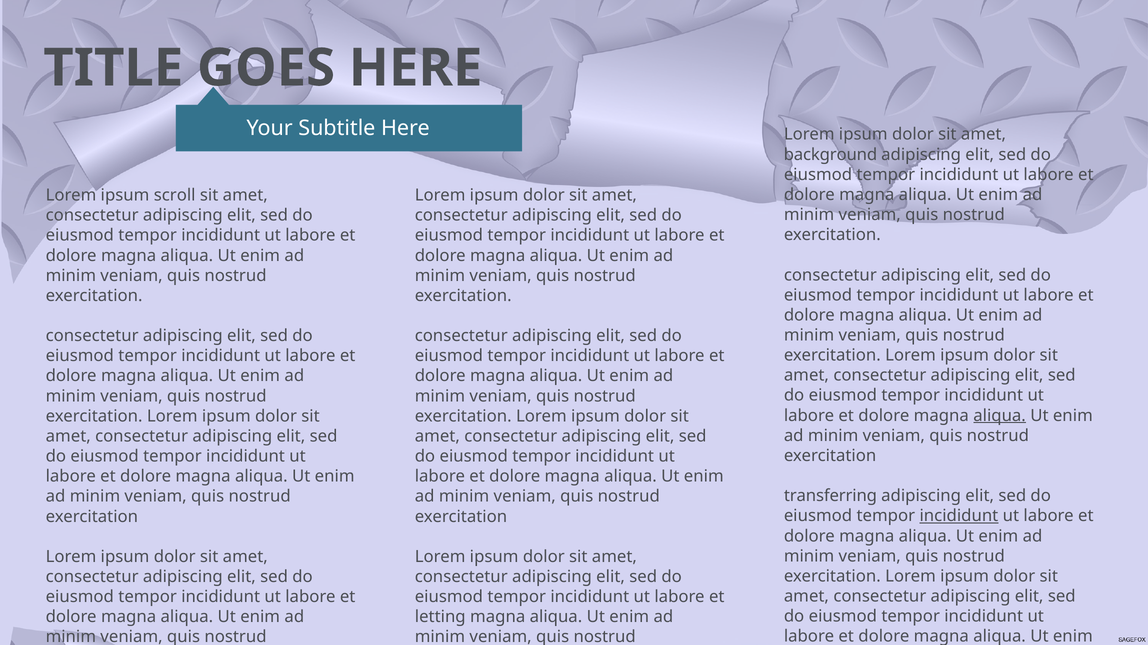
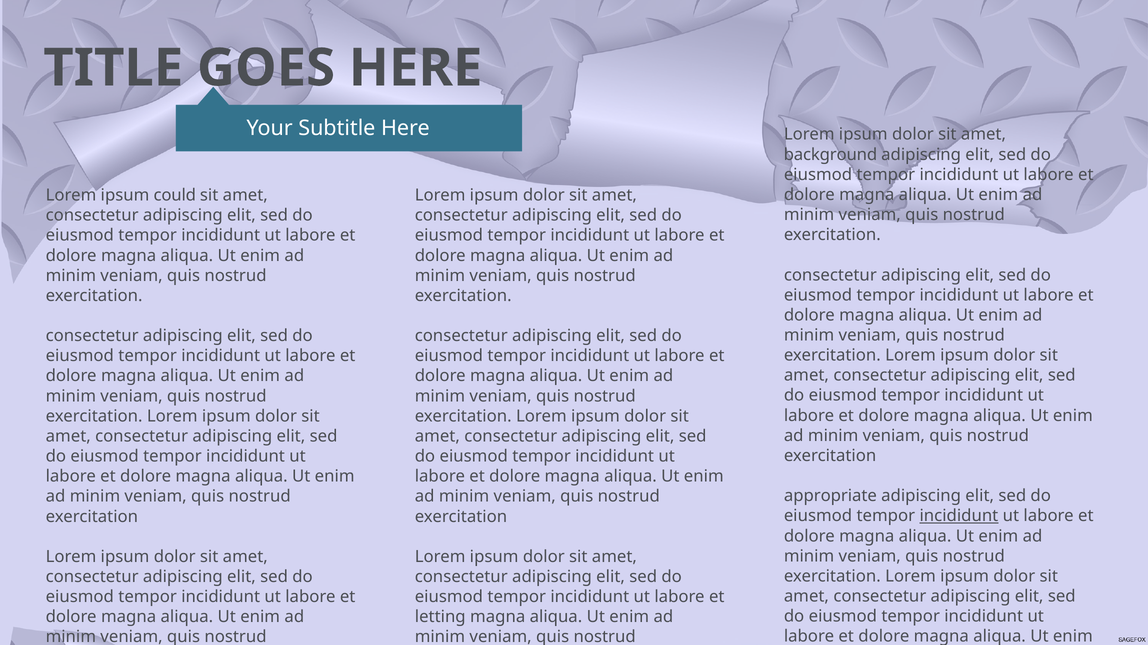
scroll: scroll -> could (175, 195)
aliqua underline: present -> none (1000, 416)
transferring: transferring -> appropriate (830, 496)
